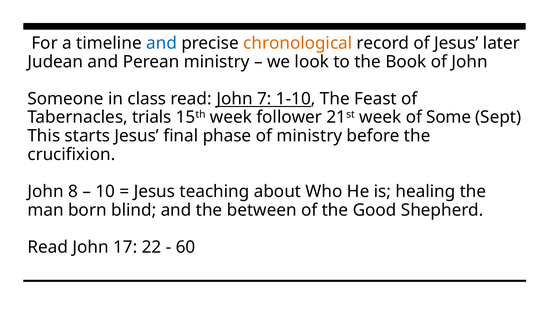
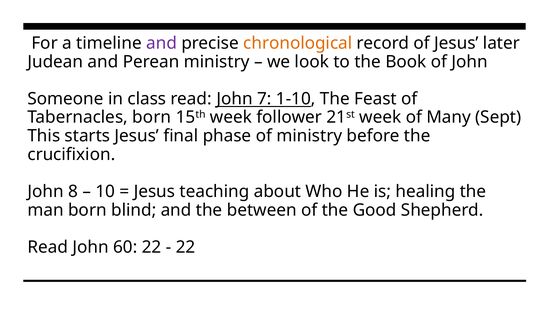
and colour: blue -> purple (162, 43)
Tabernacles trials: trials -> born (152, 117)
Some: Some -> Many (449, 117)
17: 17 -> 60 (125, 247)
60: 60 -> 22 (186, 247)
